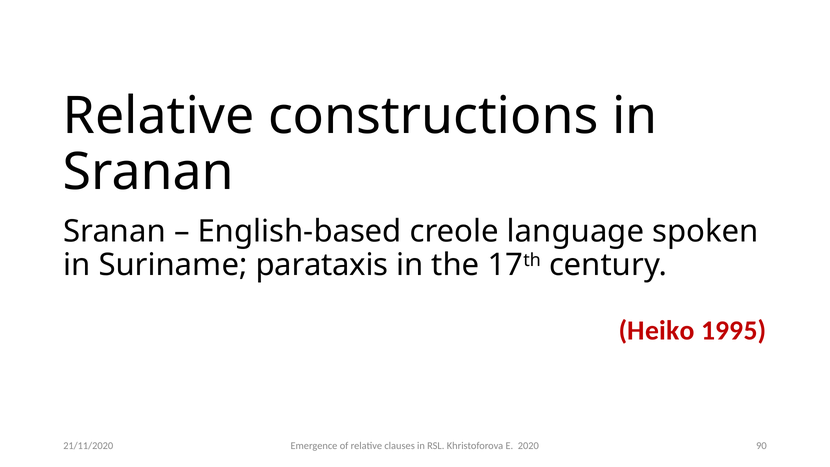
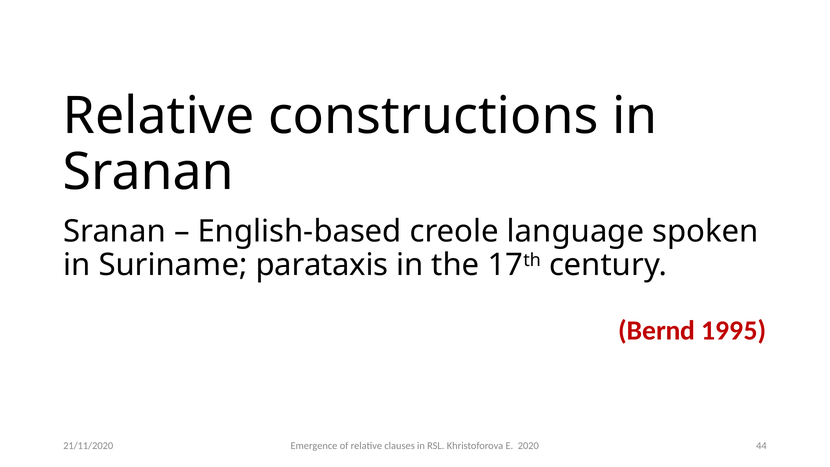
Heiko: Heiko -> Bernd (657, 330)
90: 90 -> 44 (761, 446)
